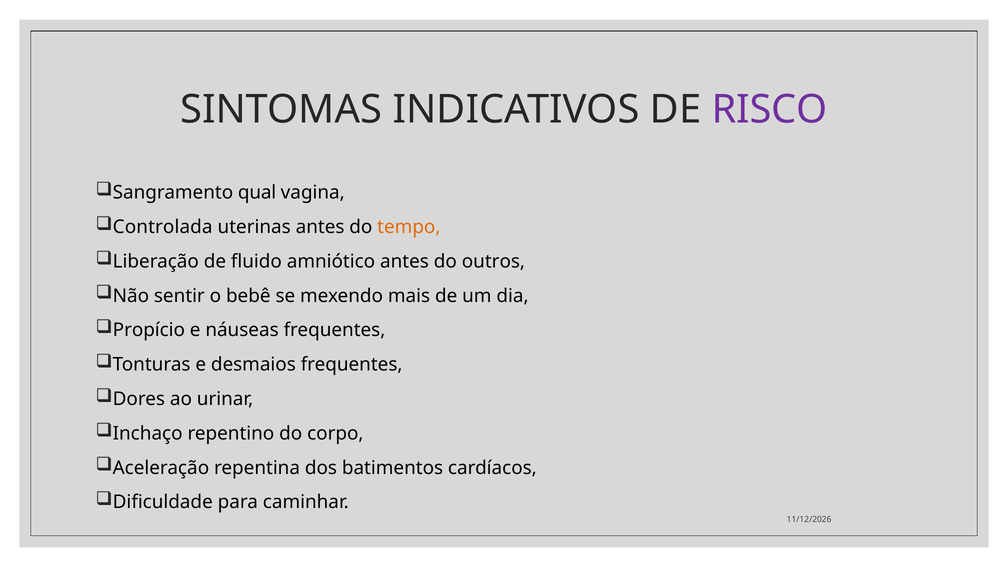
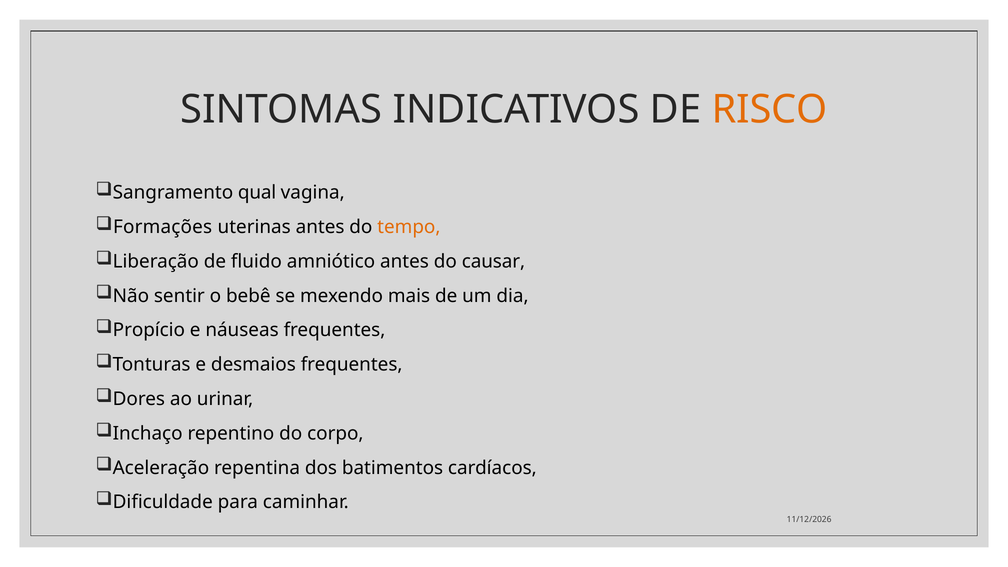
RISCO colour: purple -> orange (770, 110)
Controlada: Controlada -> Formações (163, 227)
outros: outros -> causar (493, 261)
